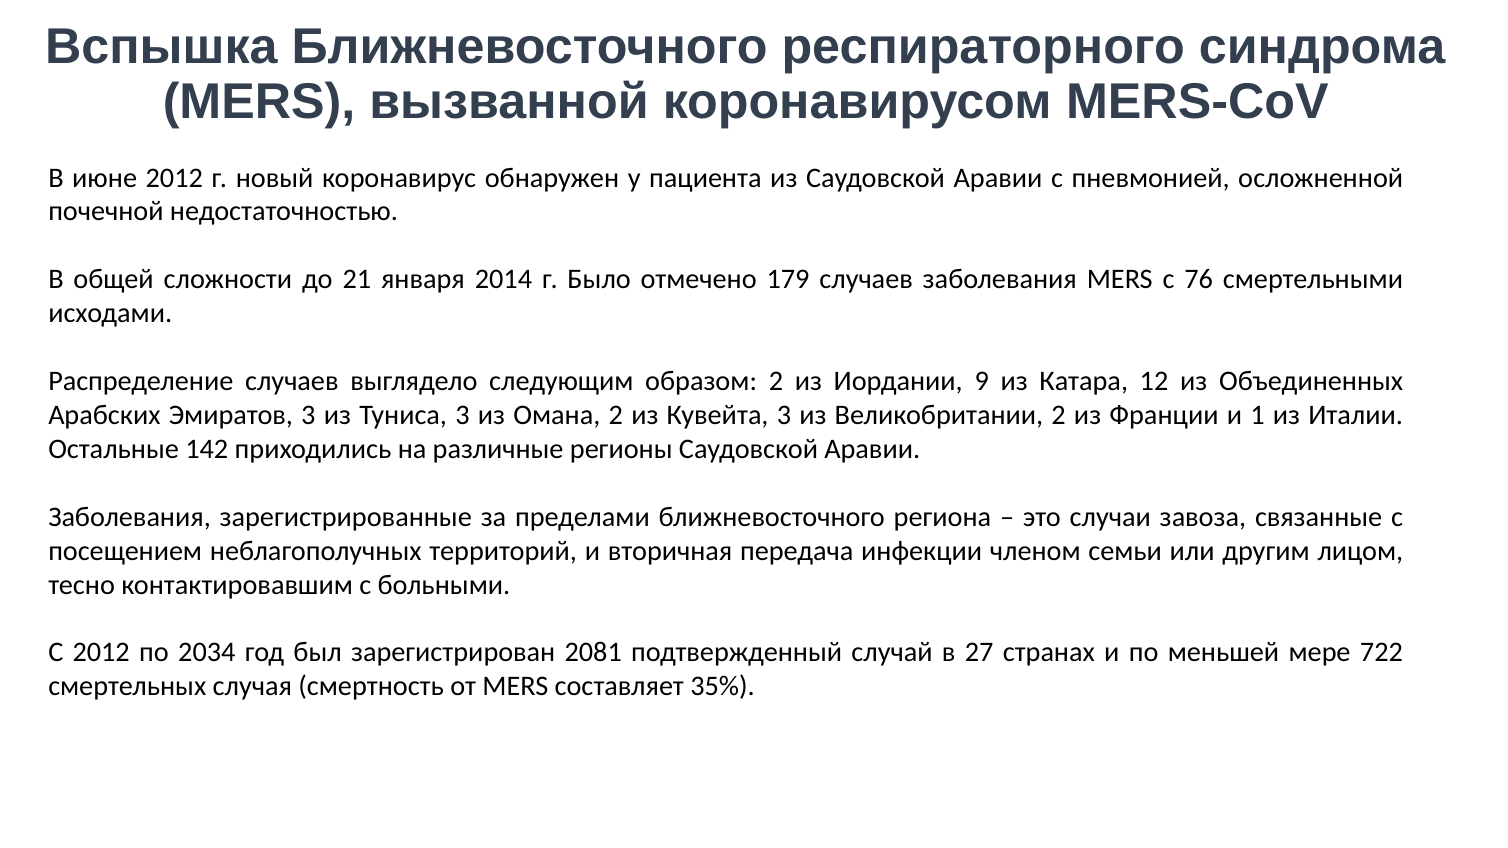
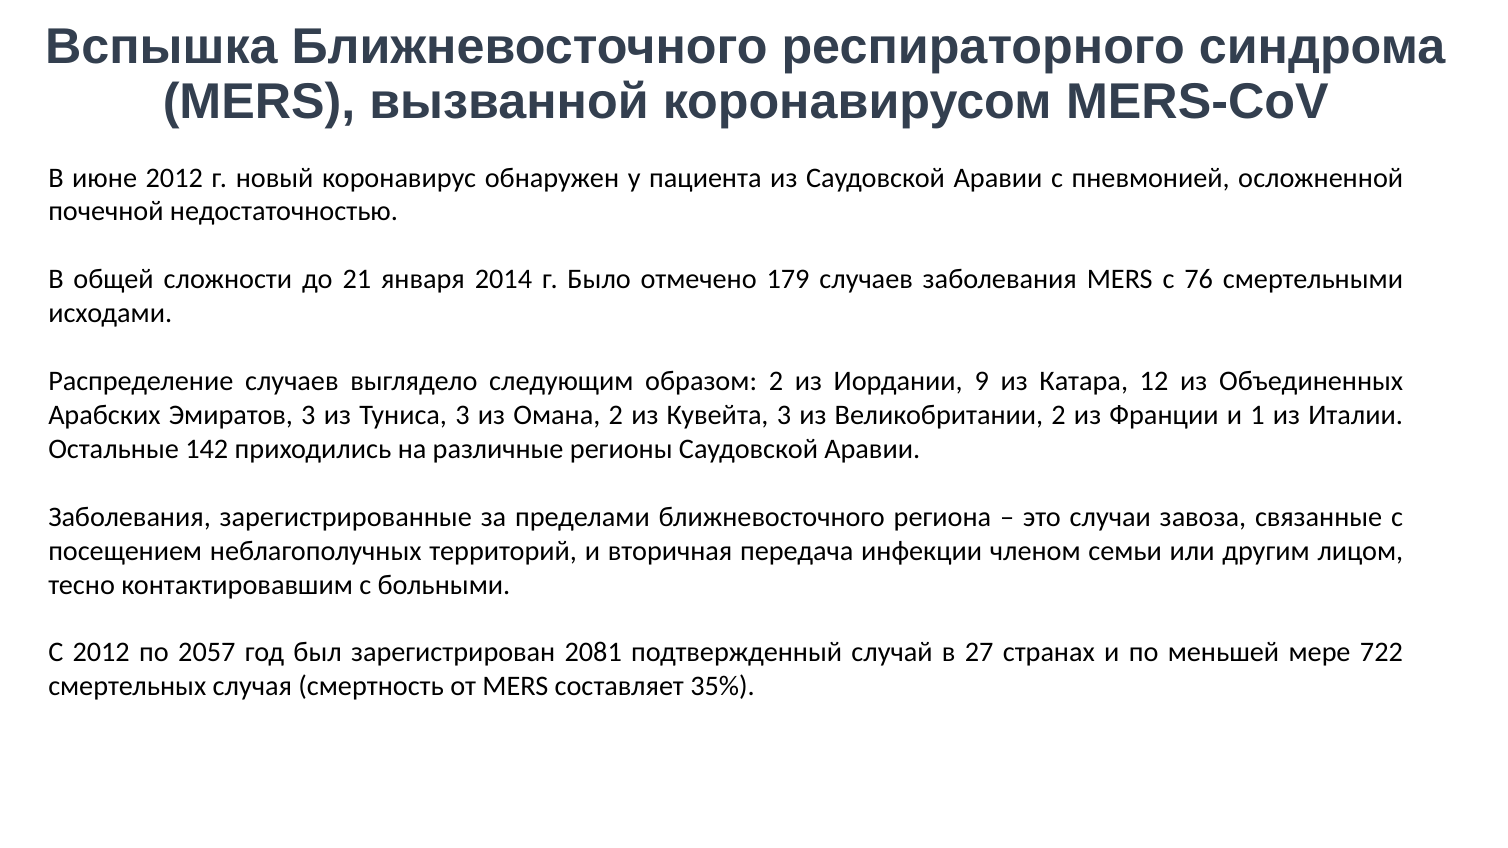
2034: 2034 -> 2057 (207, 653)
